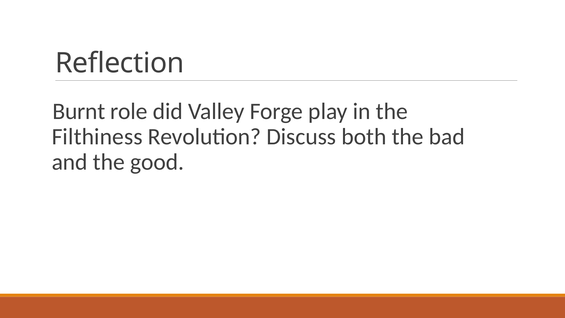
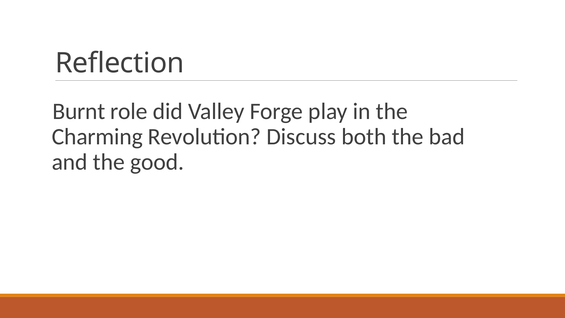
Filthiness: Filthiness -> Charming (97, 137)
